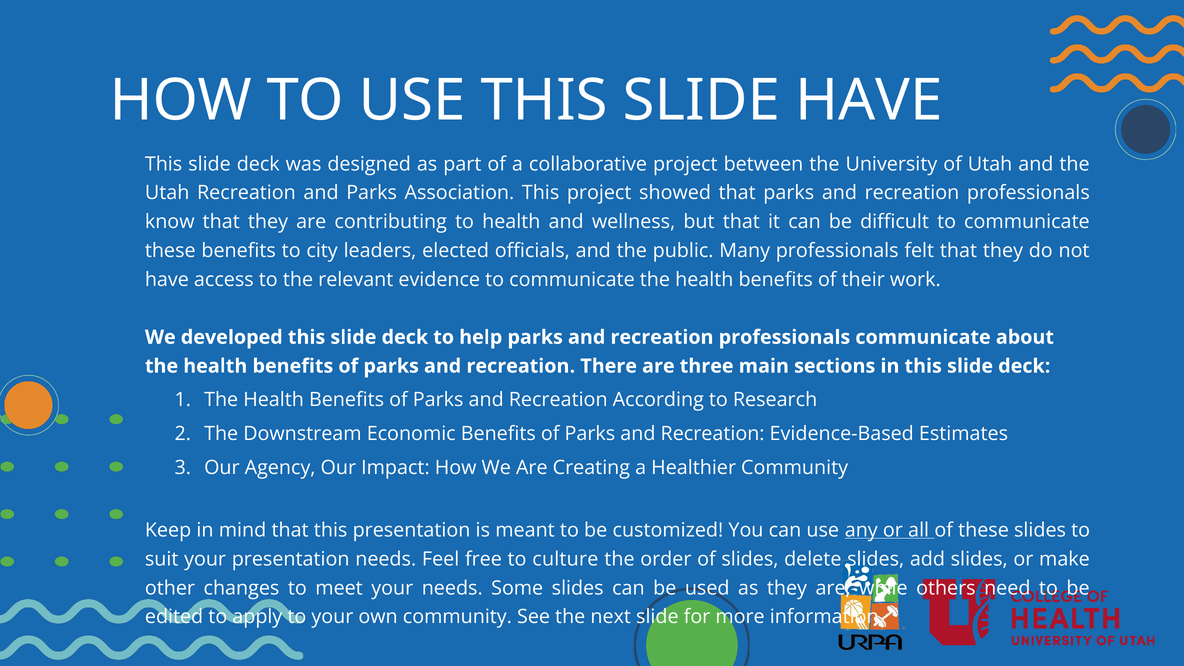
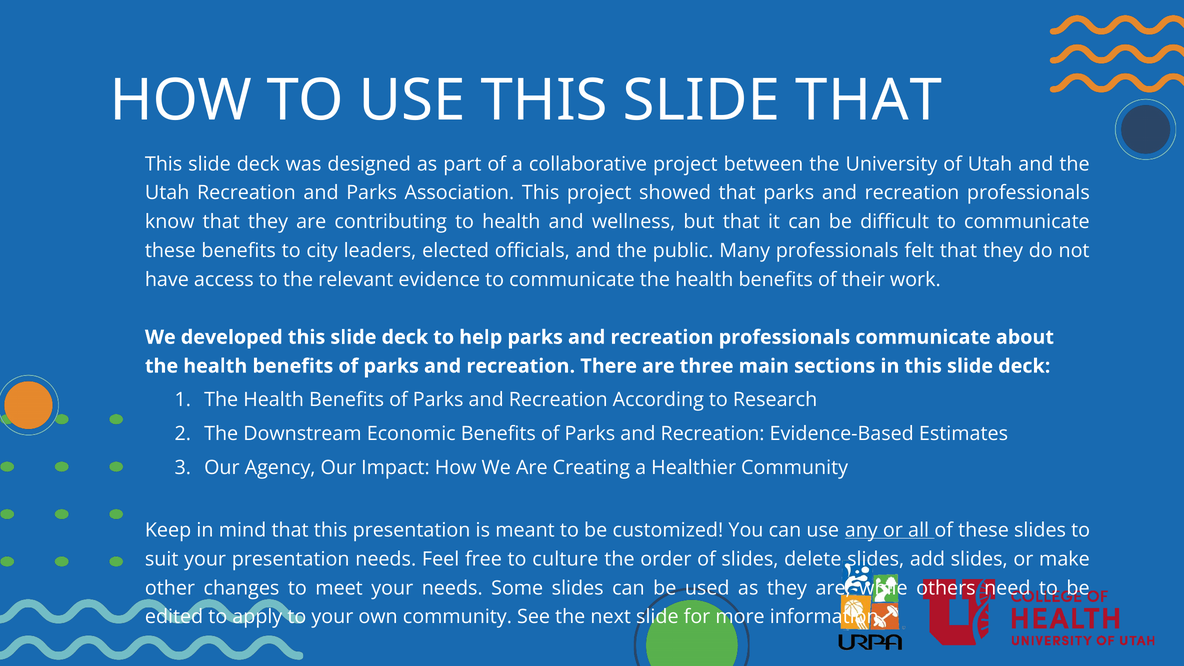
SLIDE HAVE: HAVE -> THAT (869, 100)
